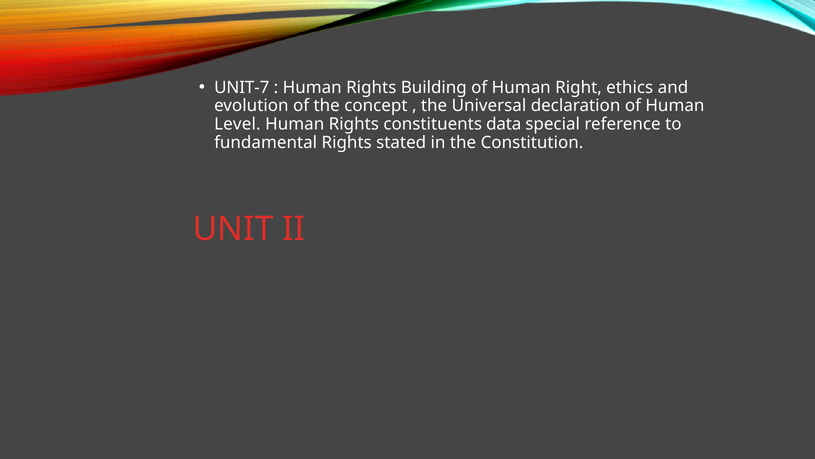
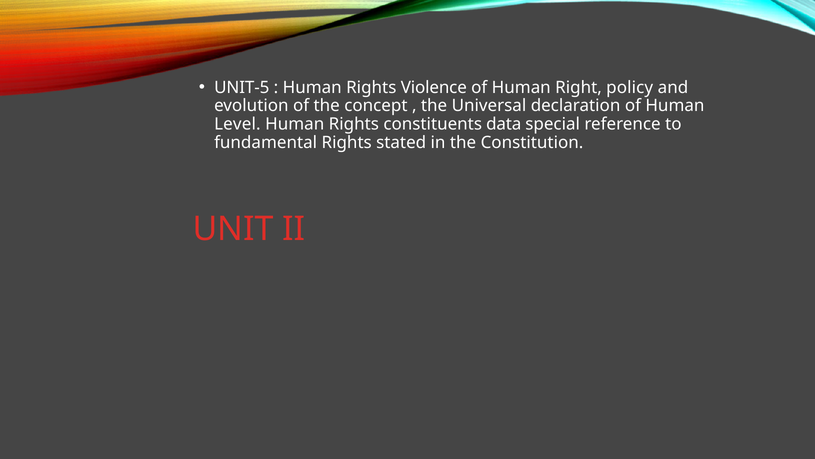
UNIT-7: UNIT-7 -> UNIT-5 (242, 87)
Building: Building -> Violence (434, 87)
ethics: ethics -> policy (630, 87)
